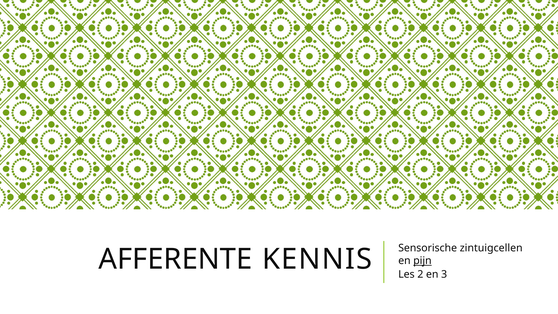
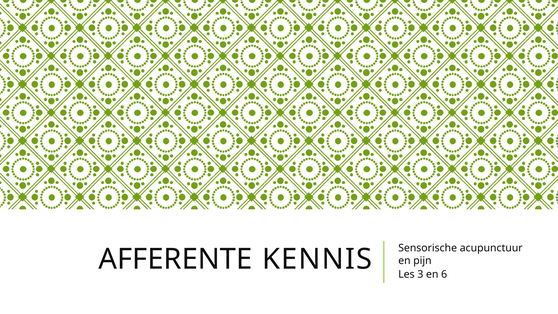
zintuigcellen: zintuigcellen -> acupunctuur (491, 248)
pijn underline: present -> none (422, 261)
2: 2 -> 3 (420, 274)
3: 3 -> 6 (444, 274)
